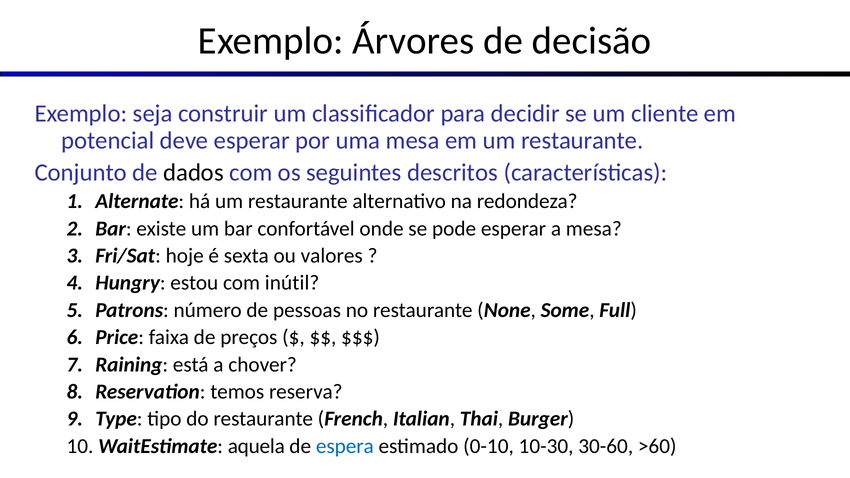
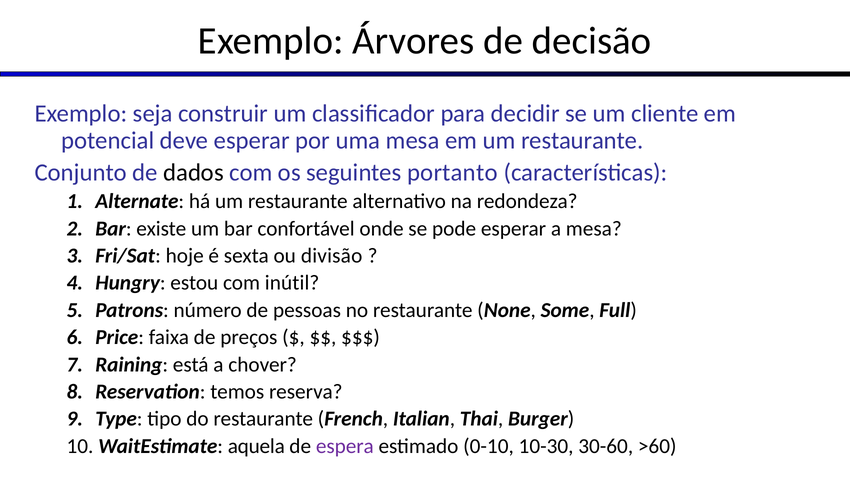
descritos: descritos -> portanto (452, 172)
valores: valores -> divisão (332, 256)
espera colour: blue -> purple (345, 446)
